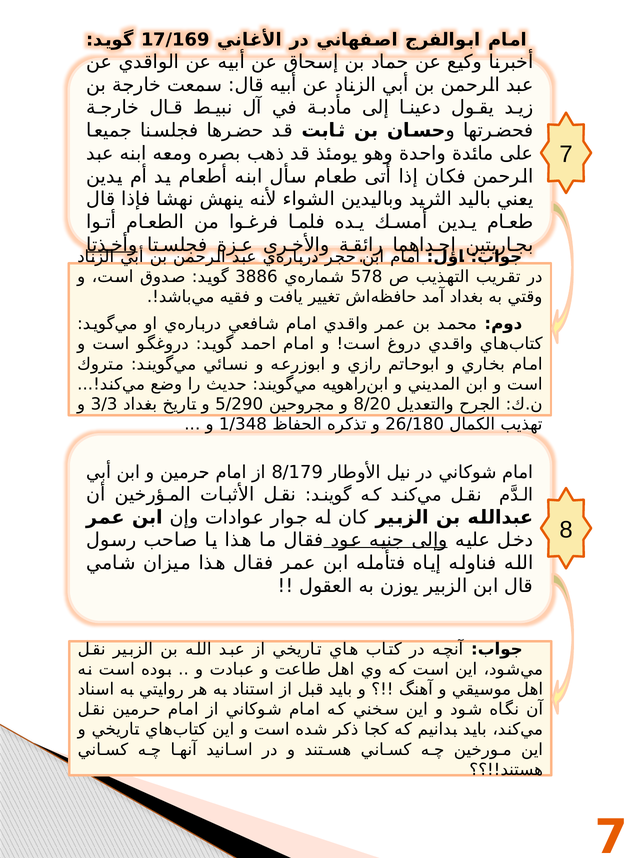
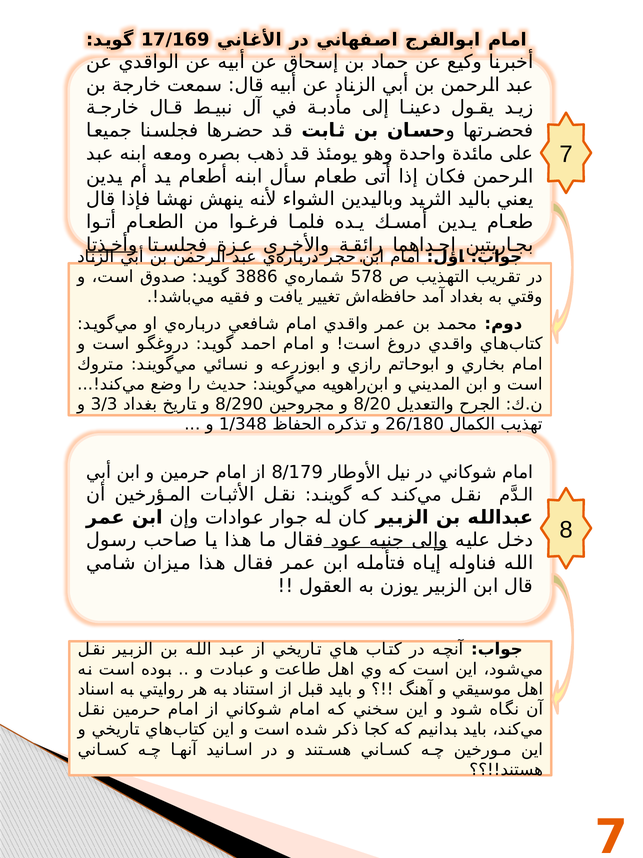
5/290: 5/290 -> 8/290 (239, 404)
